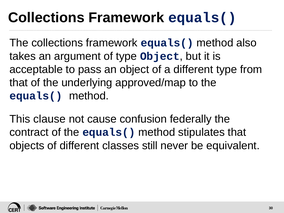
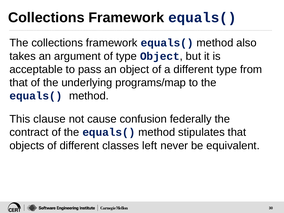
approved/map: approved/map -> programs/map (151, 83)
still: still -> left (150, 146)
